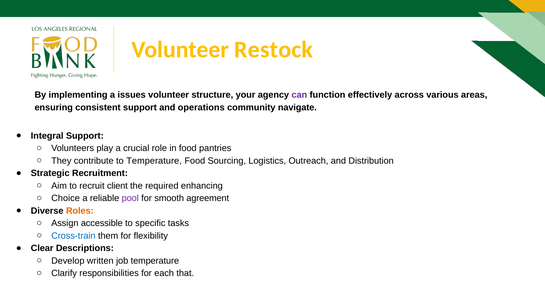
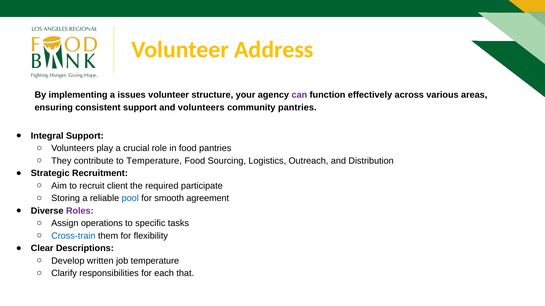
Restock: Restock -> Address (274, 50)
and operations: operations -> volunteers (201, 108)
community navigate: navigate -> pantries (297, 108)
enhancing: enhancing -> participate (202, 186)
Choice: Choice -> Storing (66, 199)
pool colour: purple -> blue (130, 199)
Roles colour: orange -> purple (80, 211)
accessible: accessible -> operations (102, 224)
